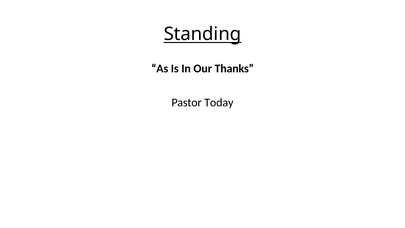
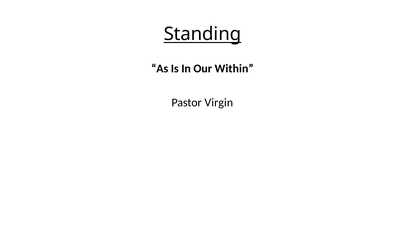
Thanks: Thanks -> Within (234, 68)
Today: Today -> Virgin (219, 102)
